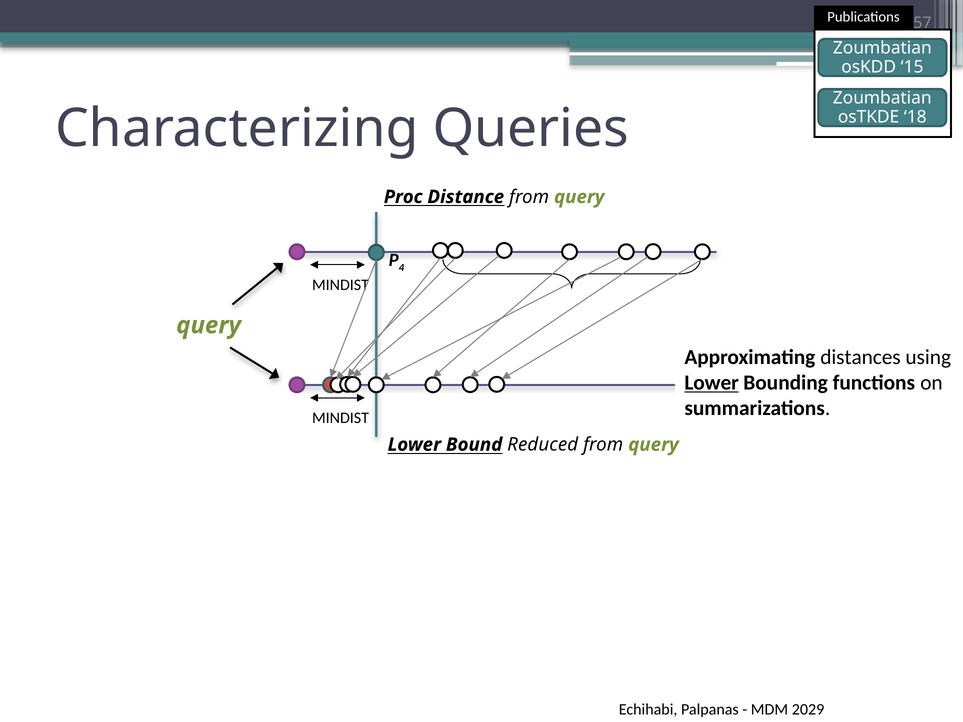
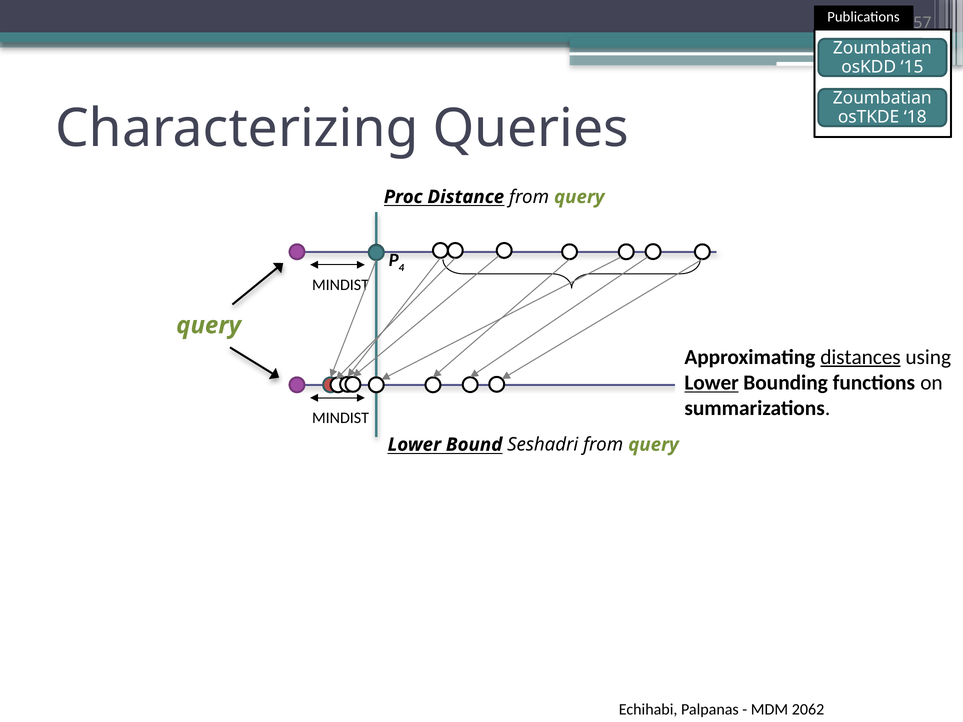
distances underline: none -> present (860, 357)
Reduced: Reduced -> Seshadri (543, 445)
2029: 2029 -> 2062 (808, 710)
